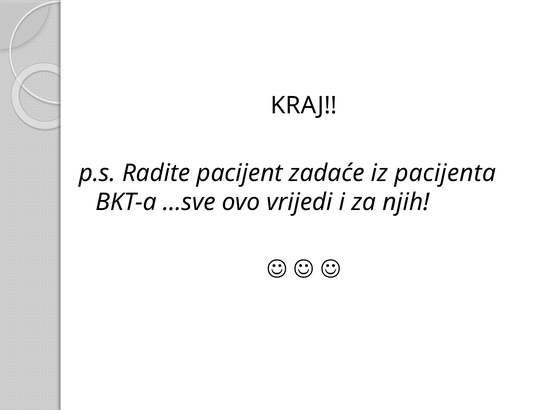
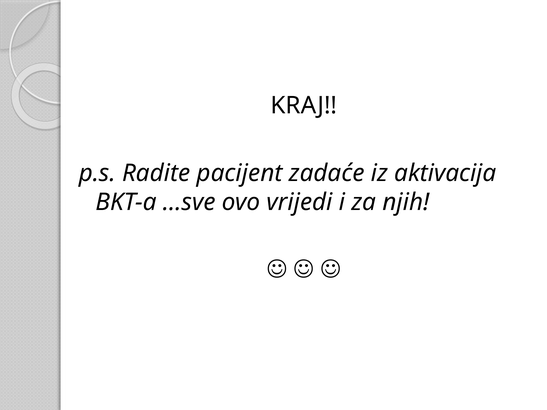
pacijenta: pacijenta -> aktivacija (445, 173)
